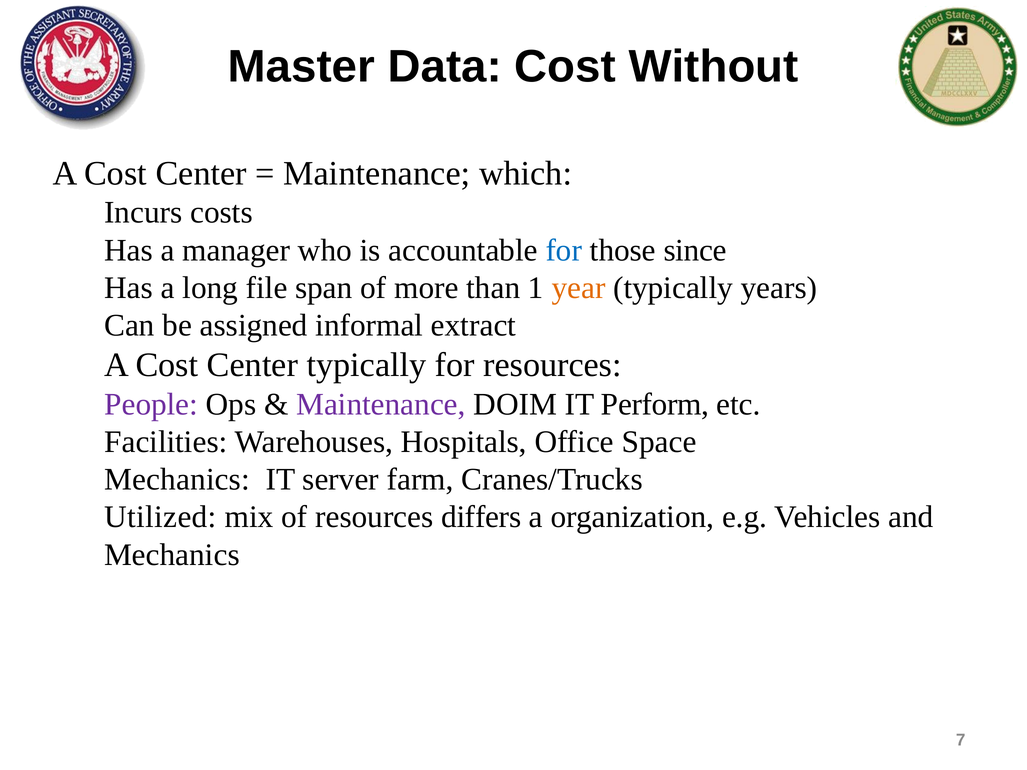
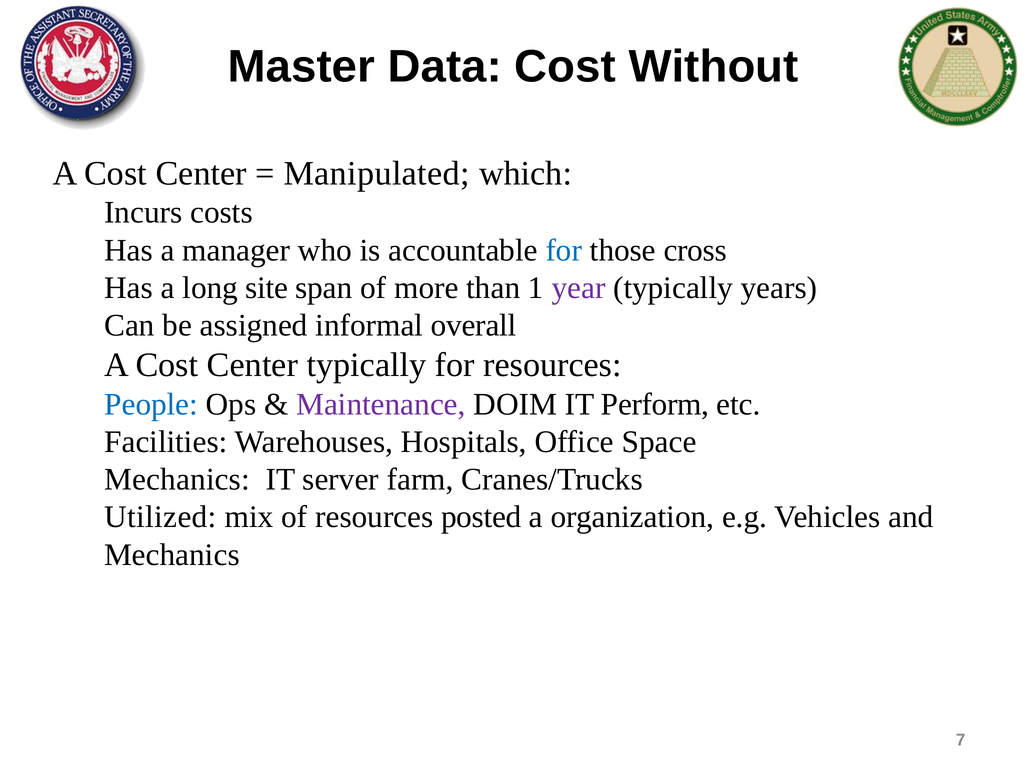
Maintenance: Maintenance -> Manipulated (377, 173)
since: since -> cross (695, 250)
file: file -> site (267, 288)
year colour: orange -> purple (579, 288)
extract: extract -> overall (474, 326)
People colour: purple -> blue (151, 404)
differs: differs -> posted (481, 517)
